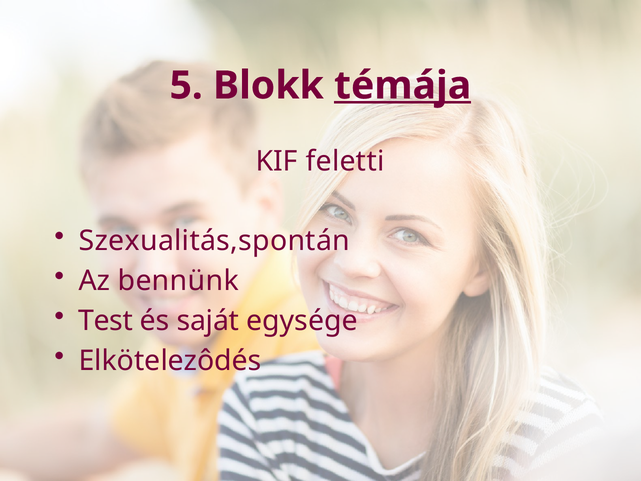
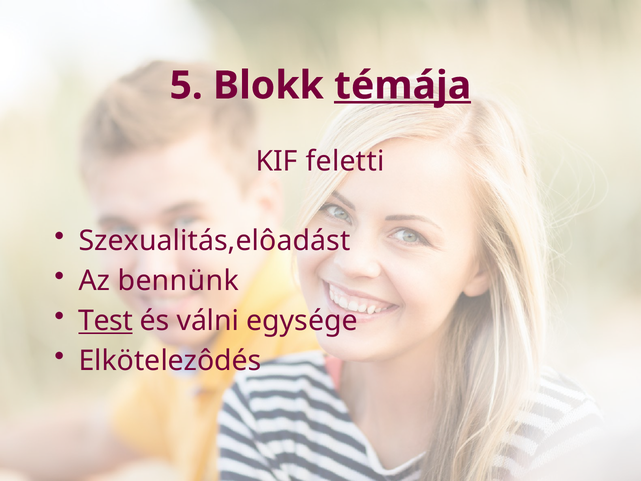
Szexualitás,spontán: Szexualitás,spontán -> Szexualitás,elôadást (214, 241)
Test underline: none -> present (106, 321)
saját: saját -> válni (208, 321)
